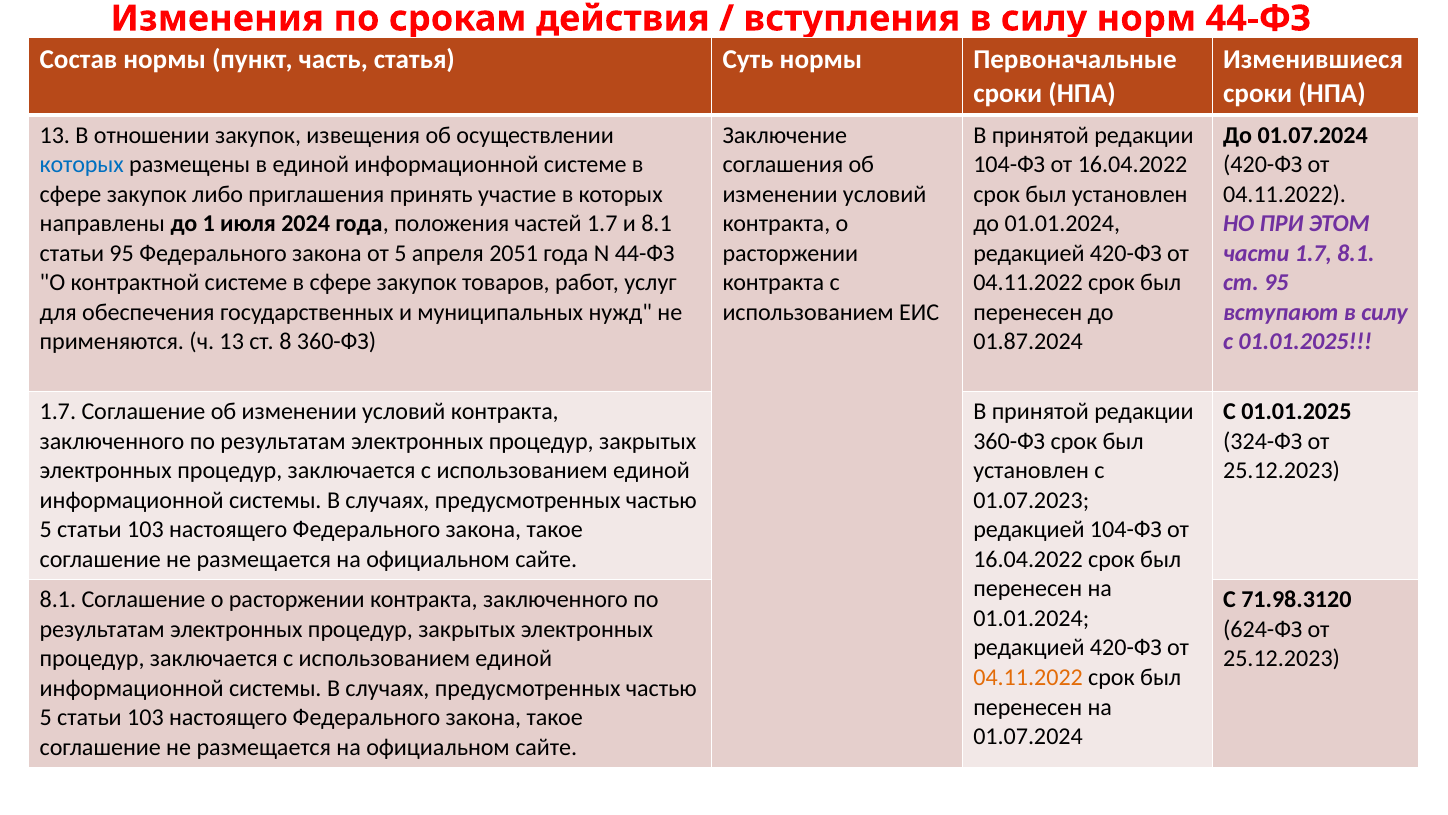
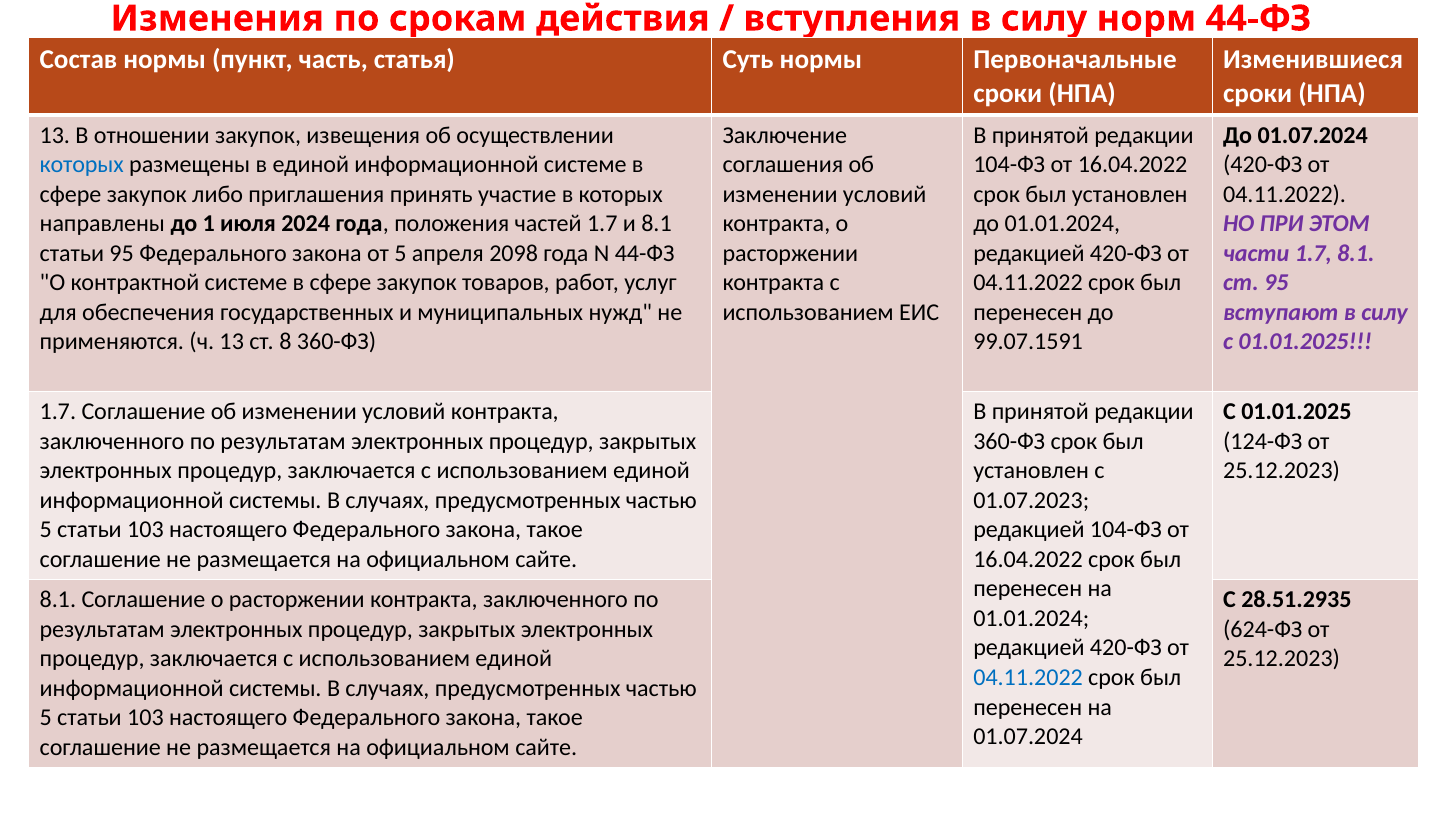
2051: 2051 -> 2098 (514, 253)
01.87.2024: 01.87.2024 -> 99.07.1591 (1028, 342)
324-ФЗ: 324-ФЗ -> 124-ФЗ (1263, 441)
71.98.3120: 71.98.3120 -> 28.51.2935 (1296, 600)
04.11.2022 colour: orange -> blue (1028, 677)
